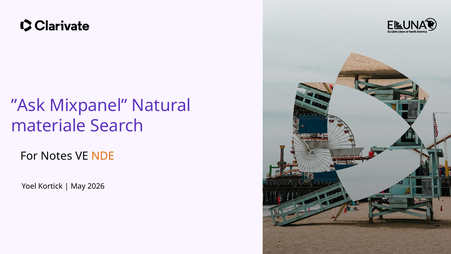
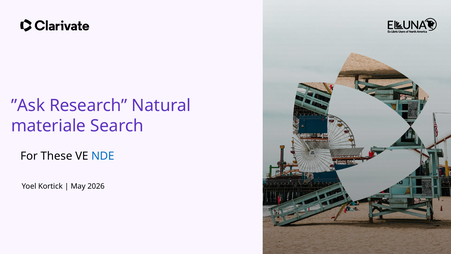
Mixpanel: Mixpanel -> Research (88, 105)
Notes: Notes -> These (56, 156)
NDE colour: orange -> blue (103, 156)
